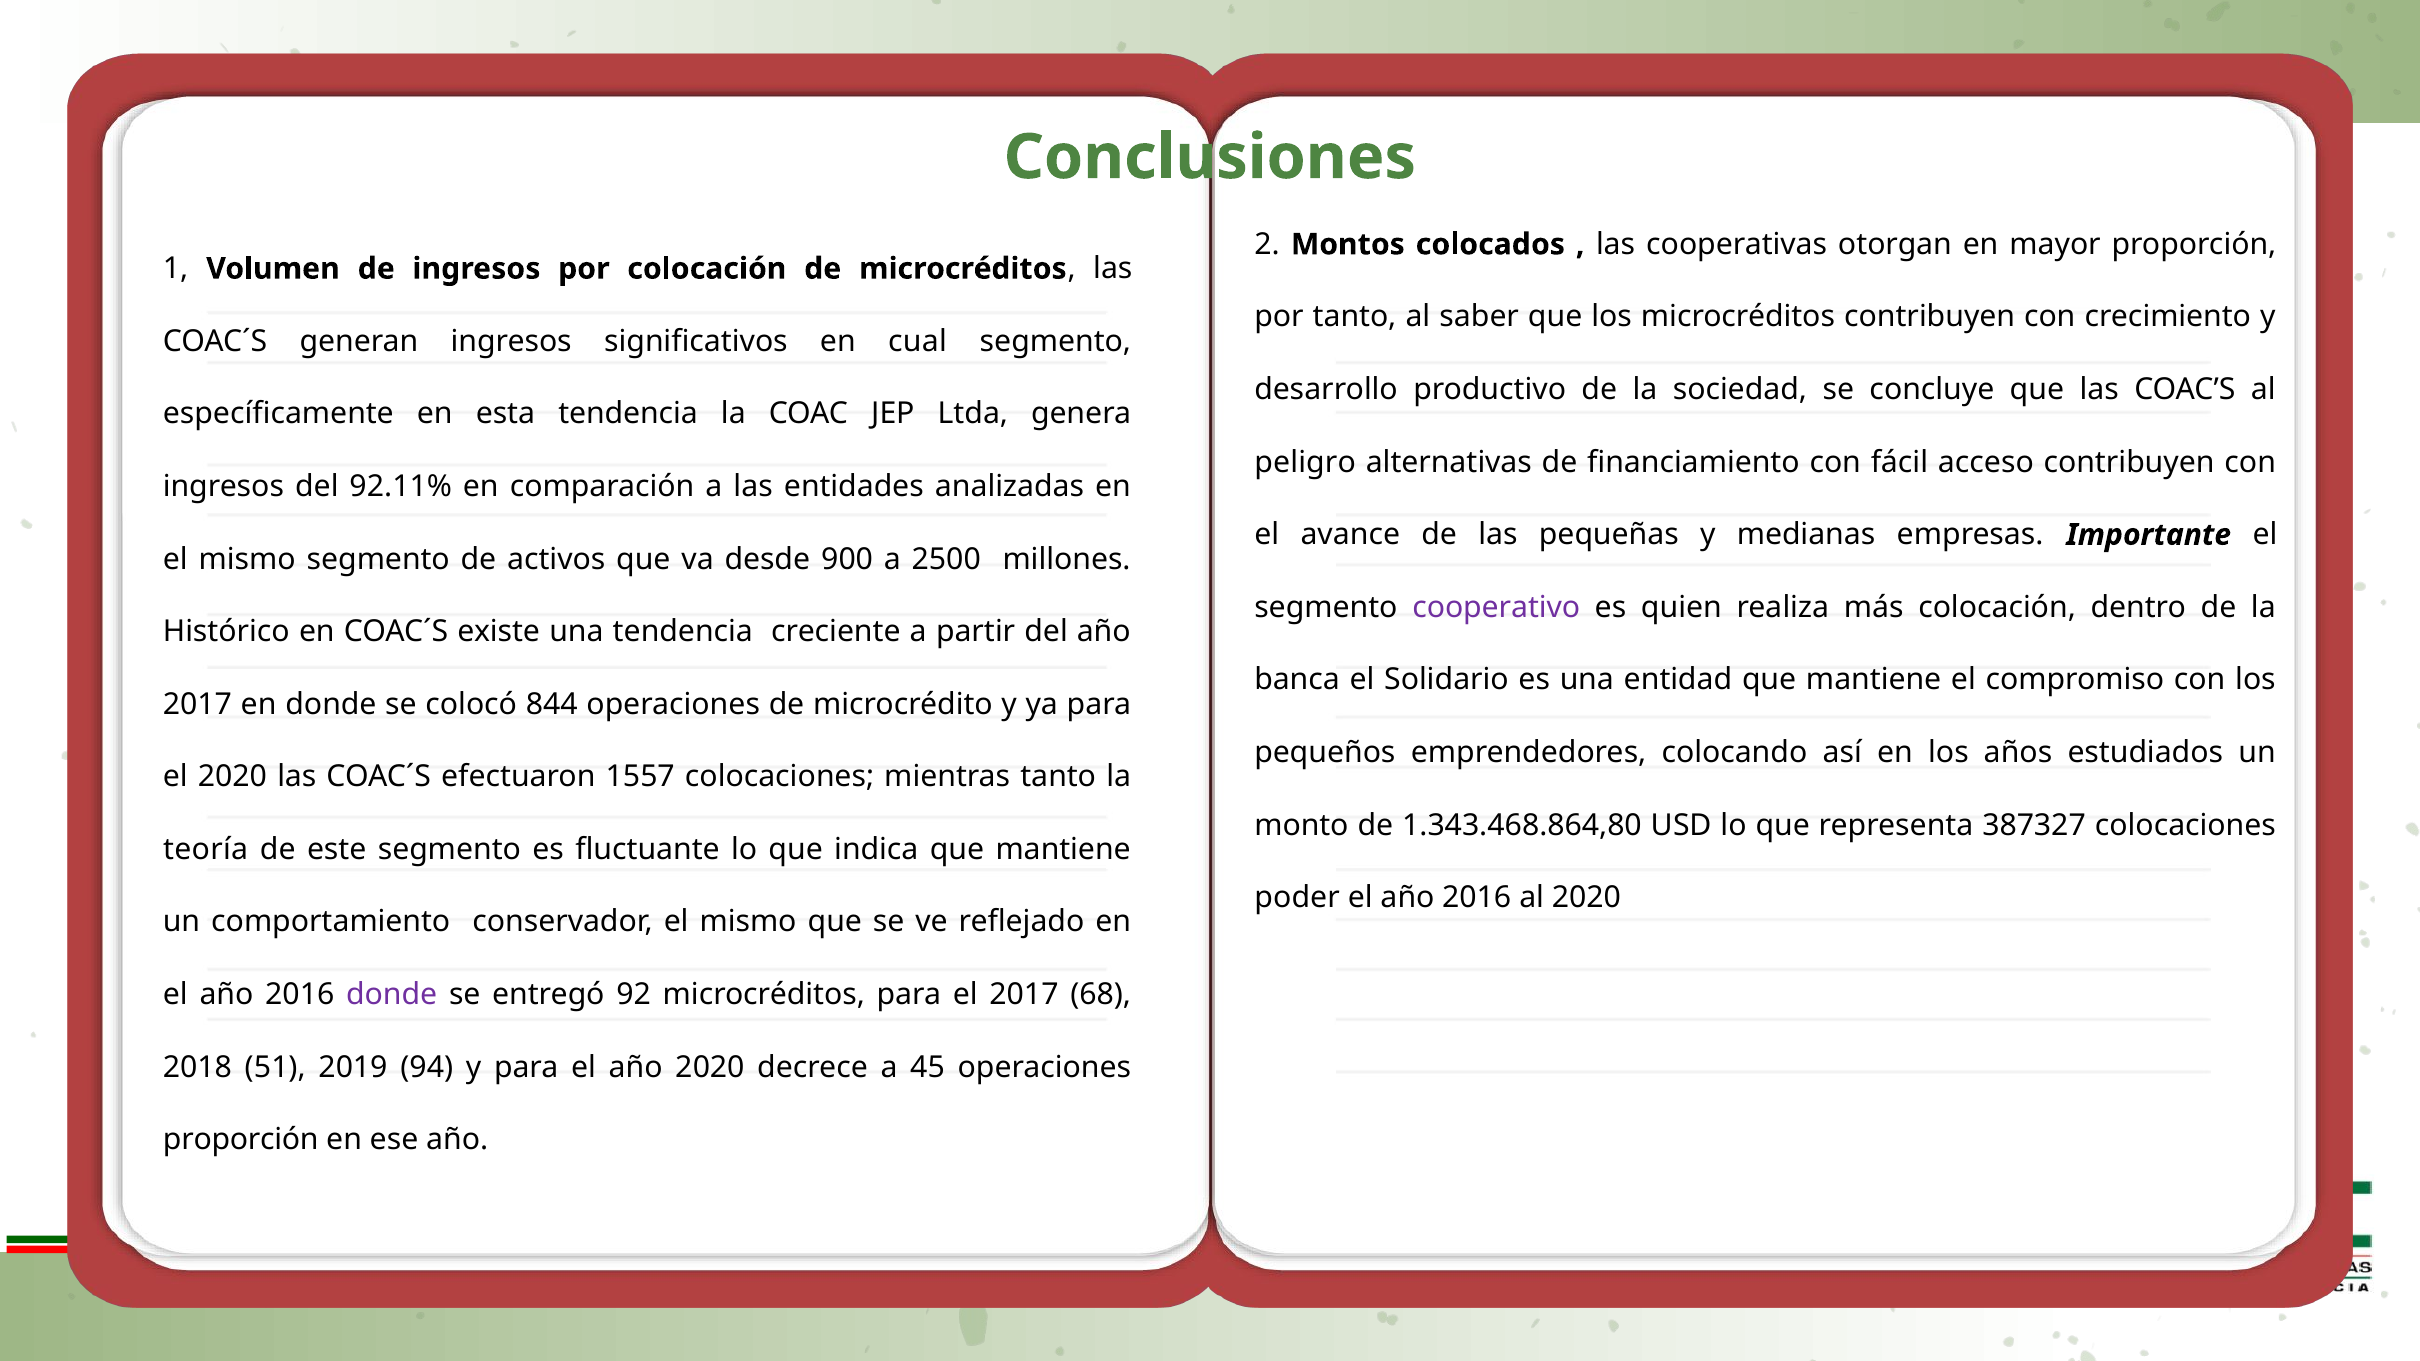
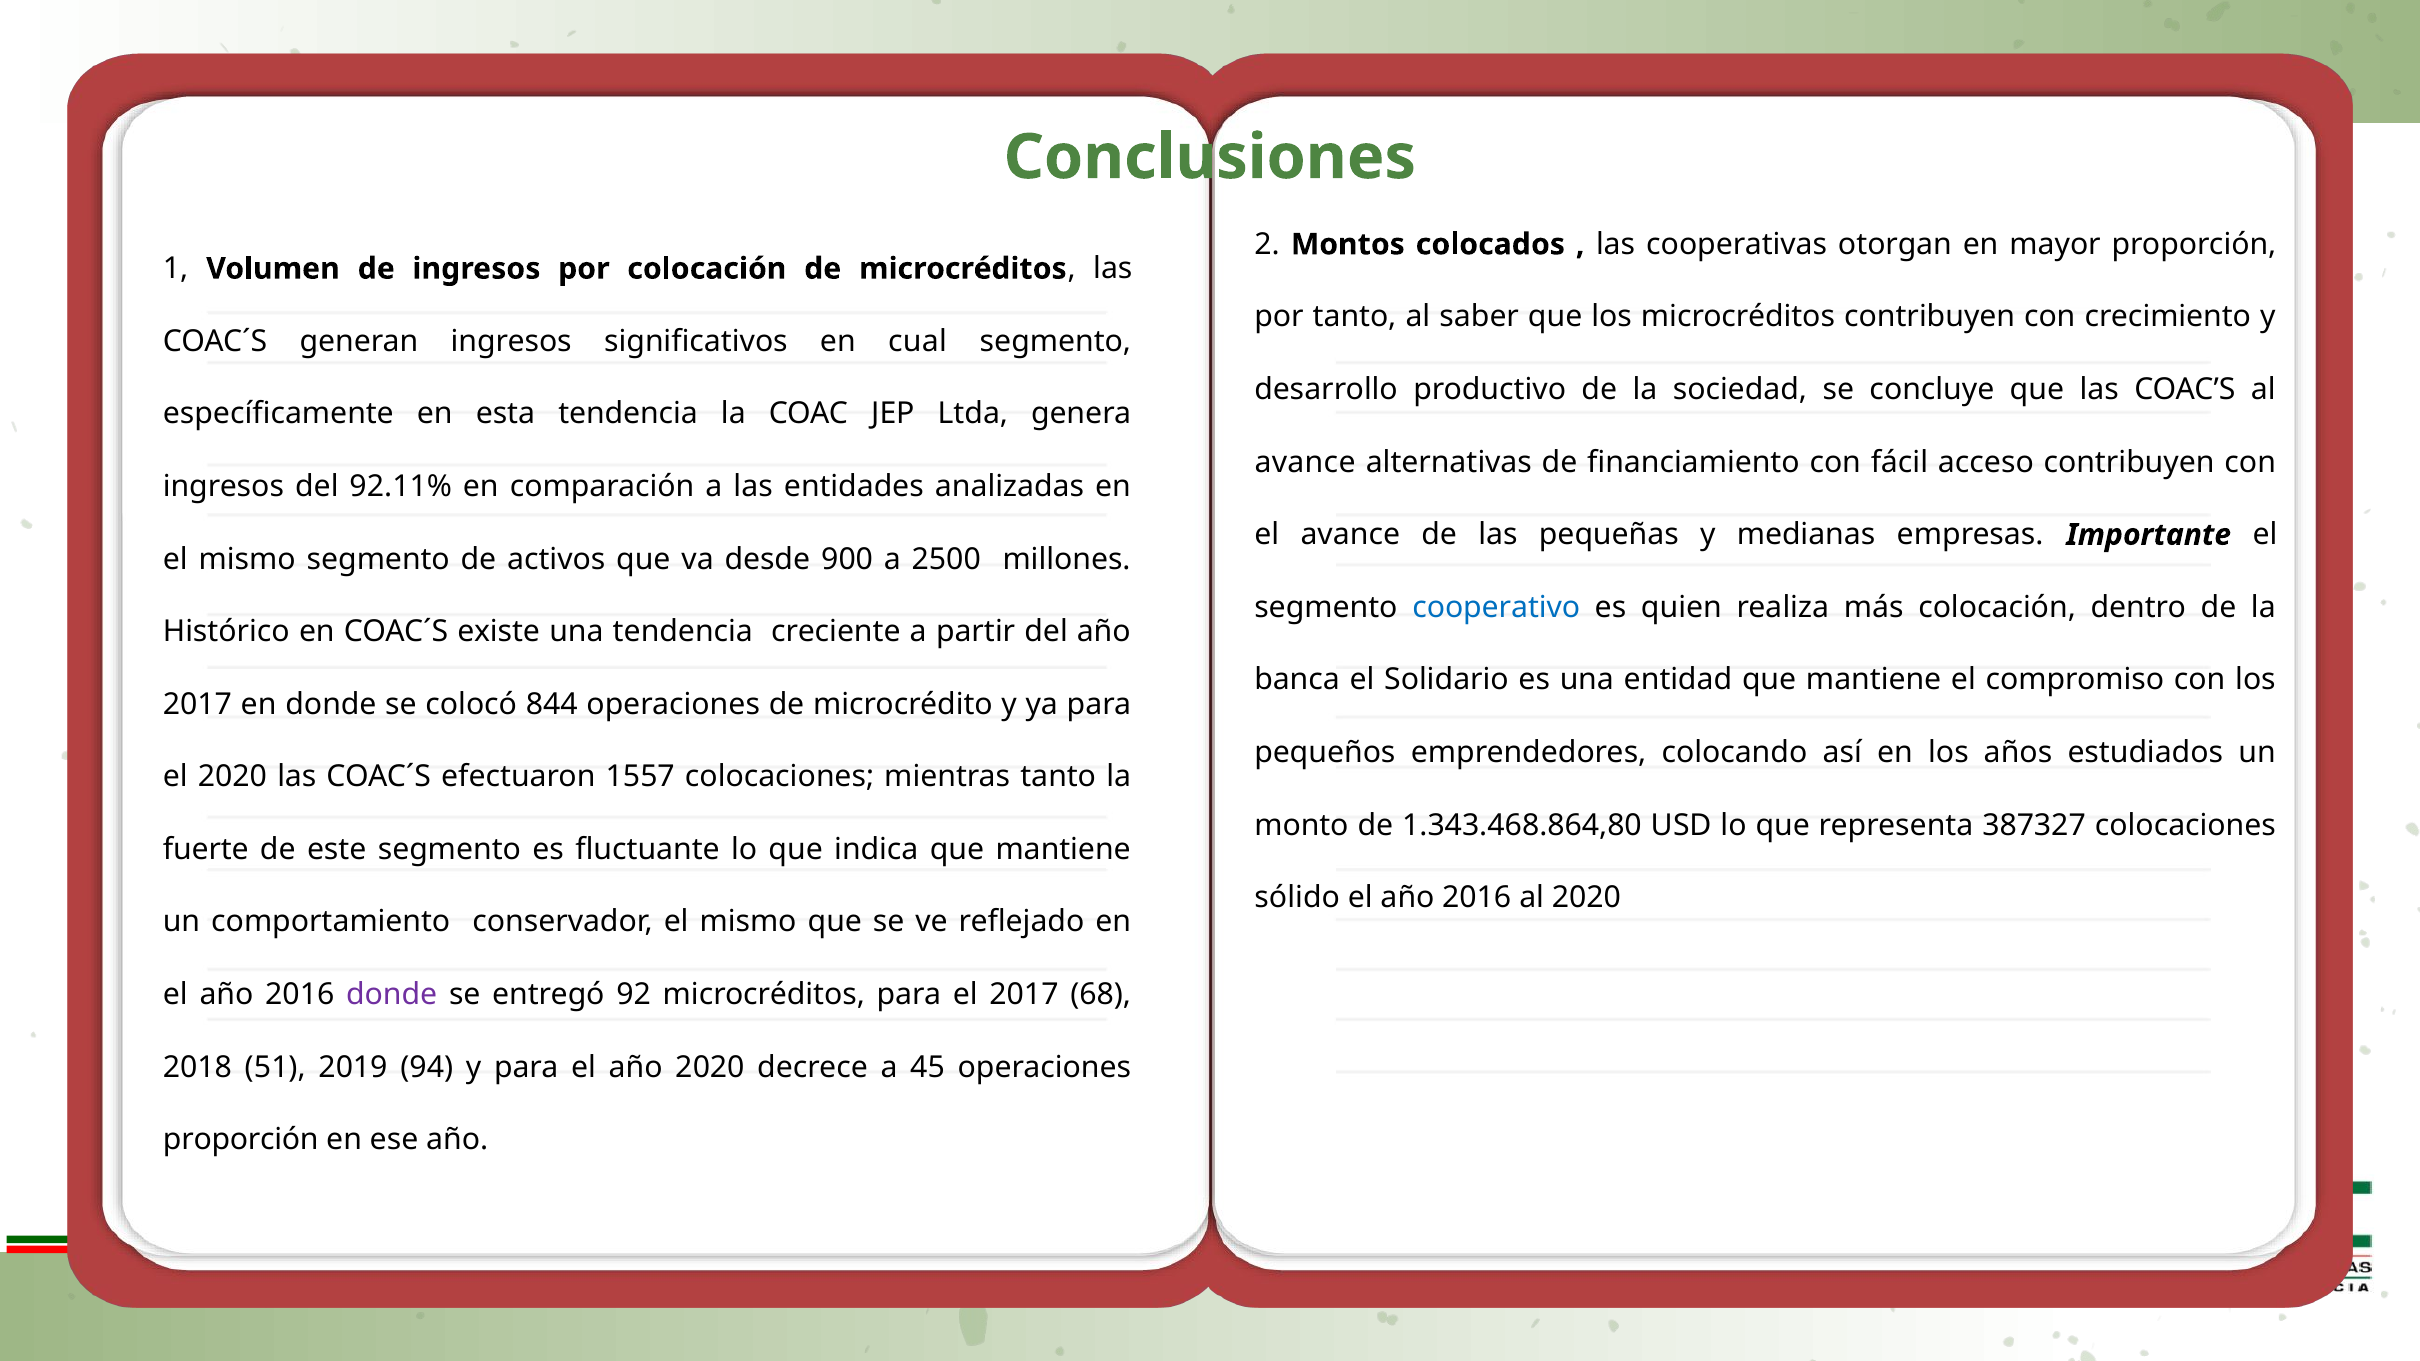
peligro: peligro -> avance (1305, 462)
cooperativo colour: purple -> blue (1496, 607)
teoría: teoría -> fuerte (206, 850)
poder: poder -> sólido (1297, 898)
